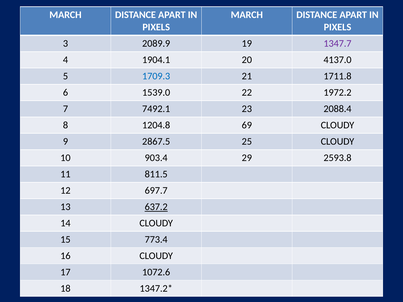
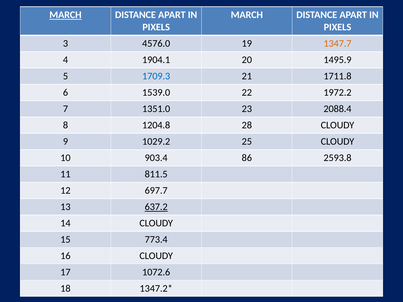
MARCH underline: none -> present (65, 15)
2089.9: 2089.9 -> 4576.0 (156, 44)
1347.7 colour: purple -> orange (338, 44)
4137.0: 4137.0 -> 1495.9 (338, 60)
7492.1: 7492.1 -> 1351.0 (156, 109)
69: 69 -> 28 (247, 125)
2867.5: 2867.5 -> 1029.2 (156, 142)
29: 29 -> 86 (247, 158)
